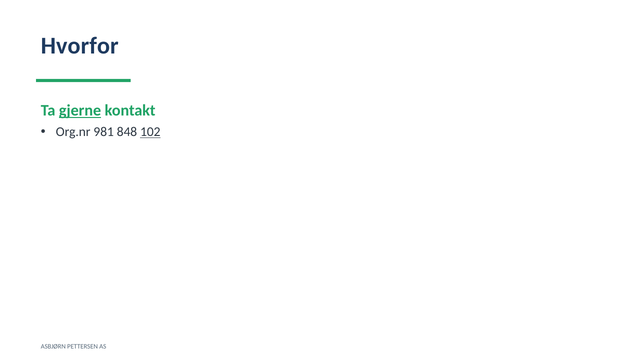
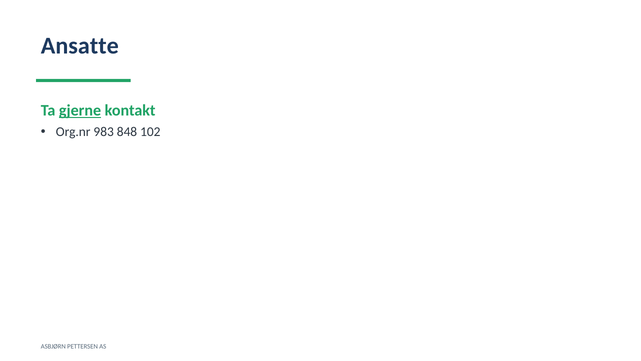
Hvorfor: Hvorfor -> Ansatte (80, 46)
981: 981 -> 983 (104, 132)
102 underline: present -> none (150, 132)
